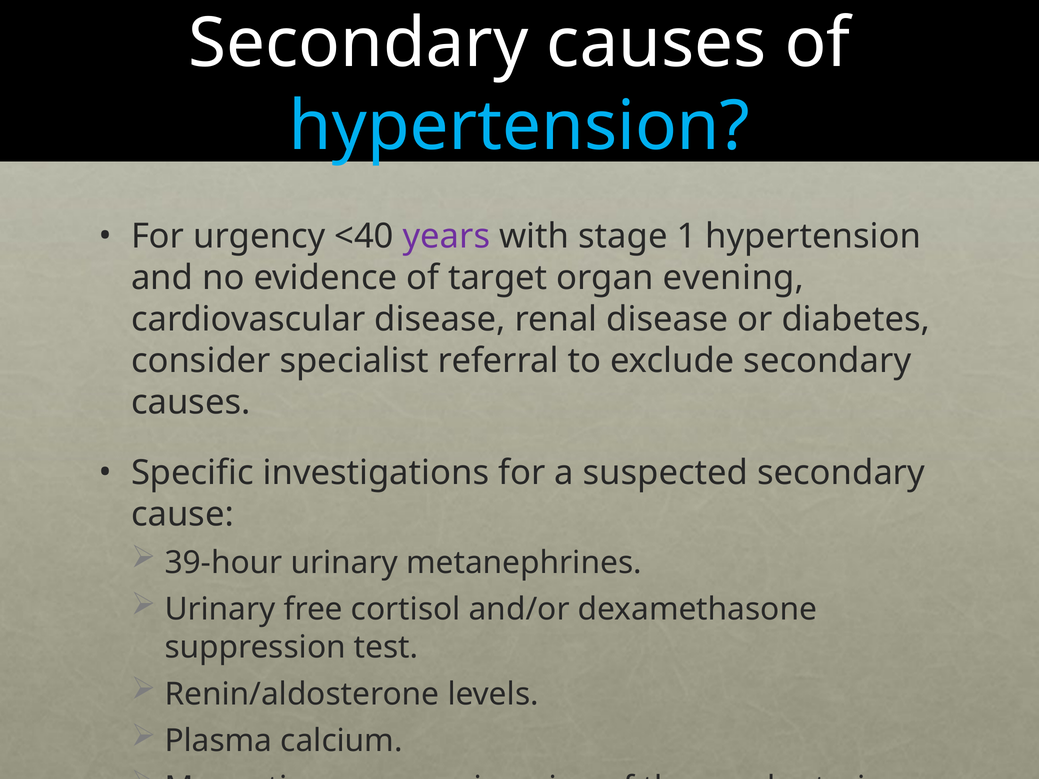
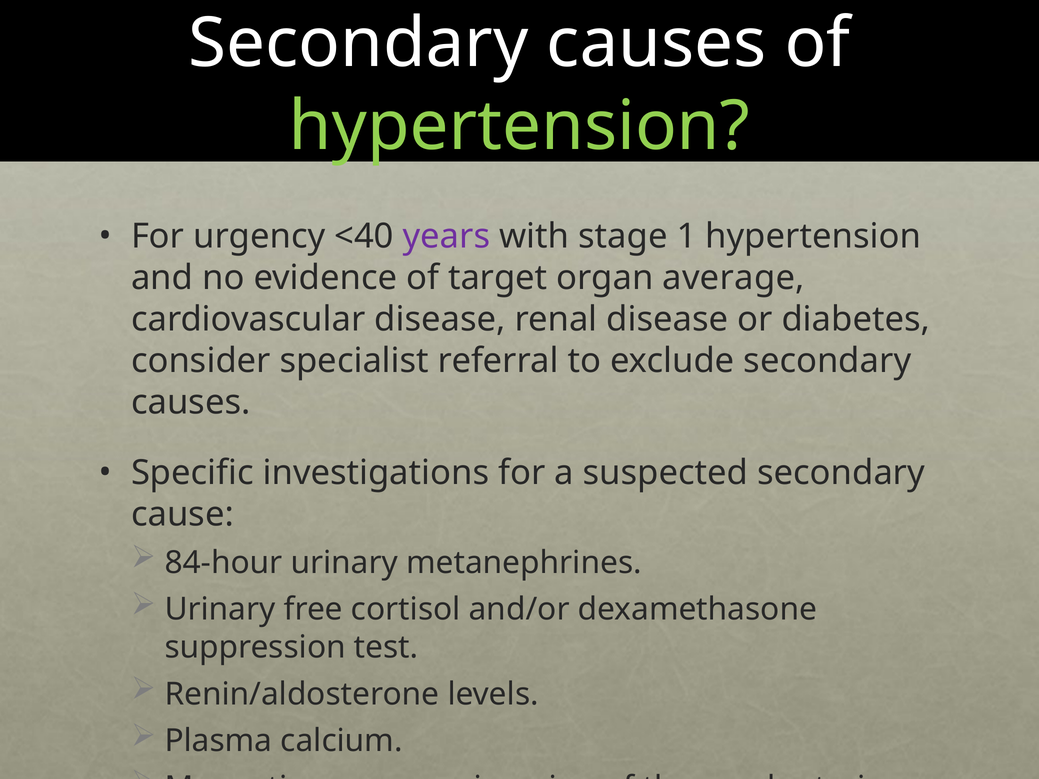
hypertension colour: light blue -> light green (519, 126)
evening: evening -> average (734, 278)
39-hour: 39-hour -> 84-hour (224, 563)
